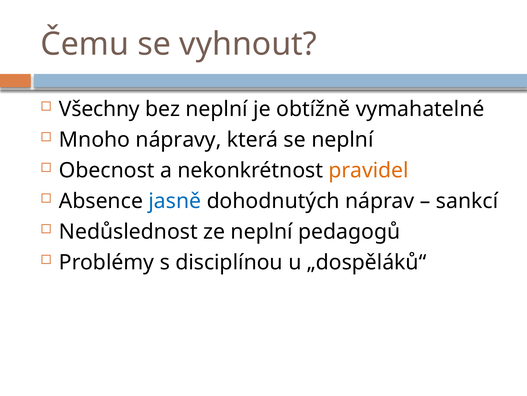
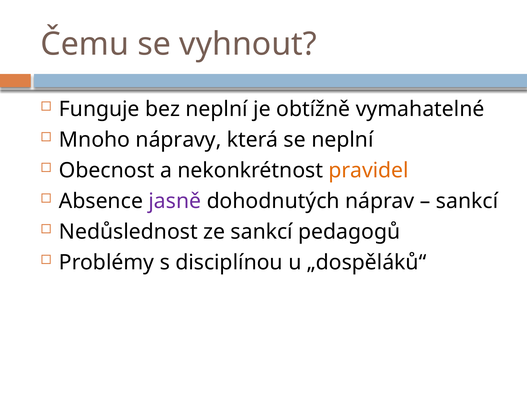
Všechny: Všechny -> Funguje (99, 109)
jasně colour: blue -> purple (175, 201)
ze neplní: neplní -> sankcí (262, 231)
